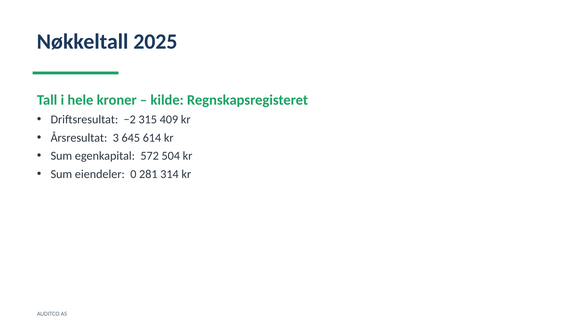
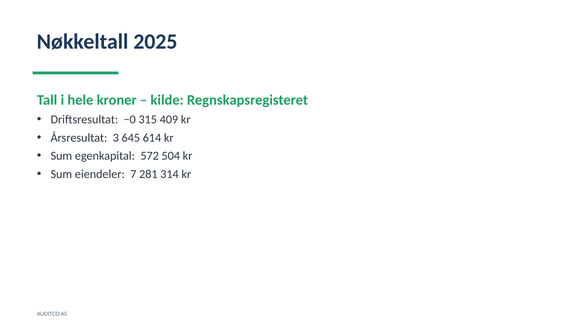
−2: −2 -> −0 (130, 119)
0: 0 -> 7 (133, 174)
